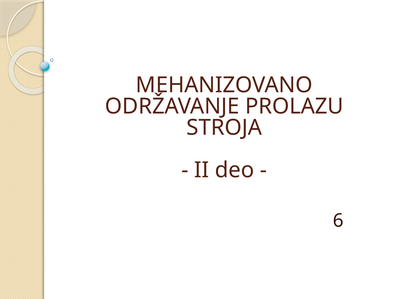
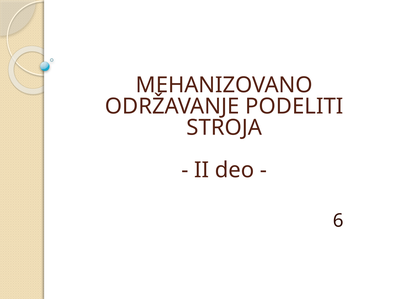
PROLAZU: PROLAZU -> PODELITI (294, 106)
